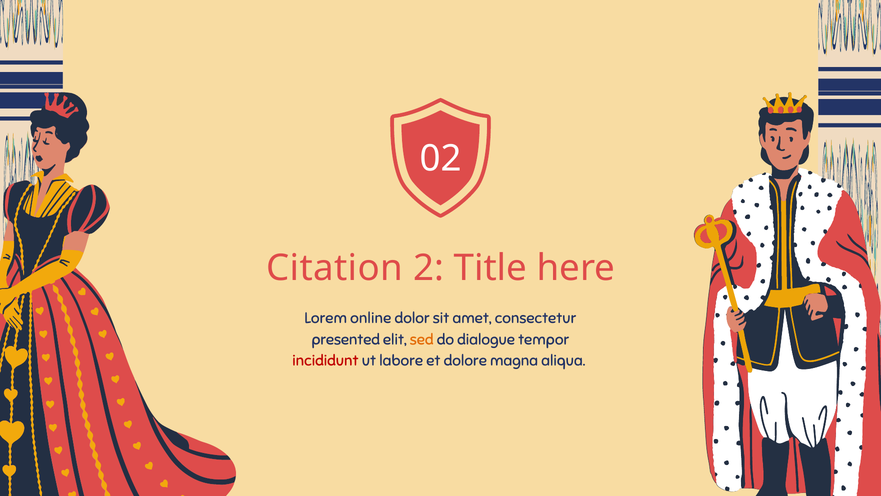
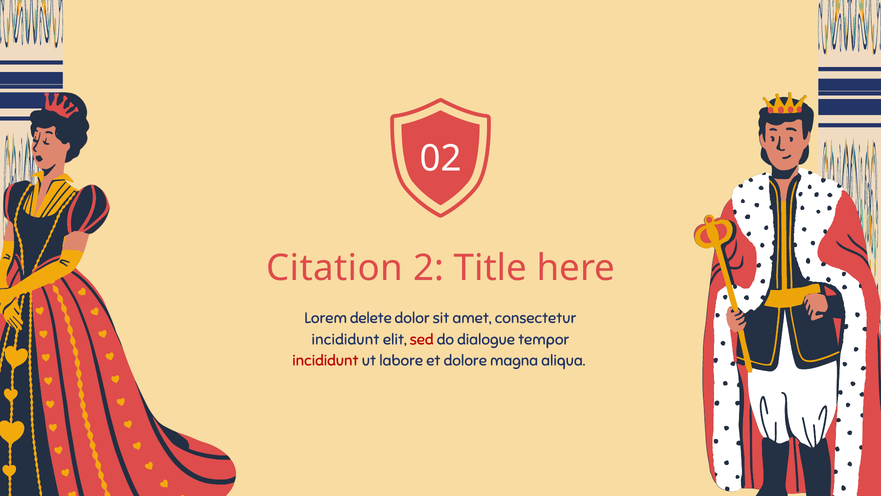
online: online -> delete (371, 318)
presented: presented -> incididunt (346, 339)
sed colour: orange -> red (422, 339)
